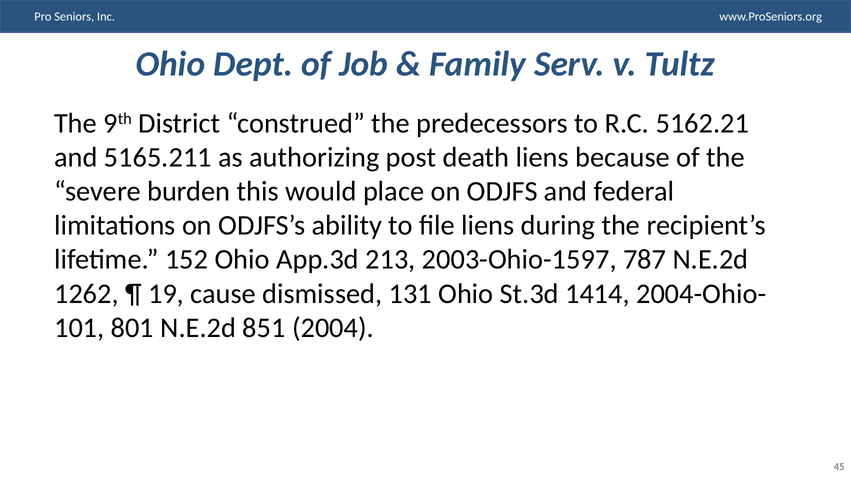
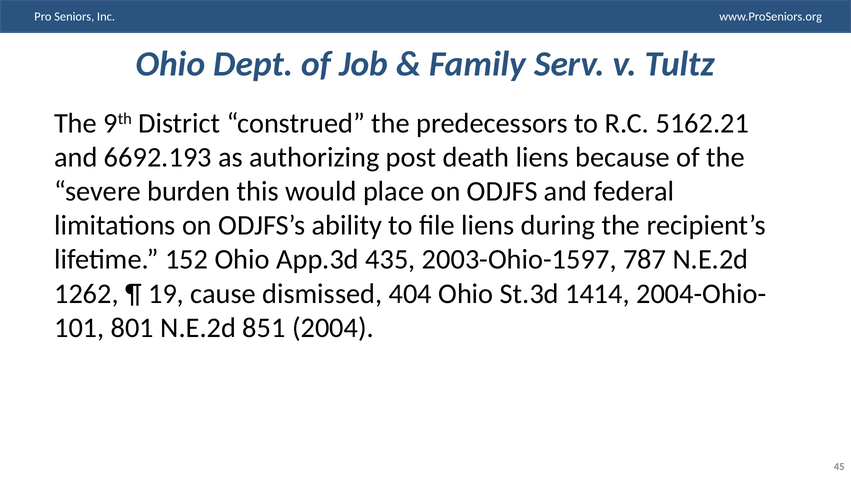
5165.211: 5165.211 -> 6692.193 (158, 157)
213: 213 -> 435 (390, 259)
131: 131 -> 404 (410, 293)
